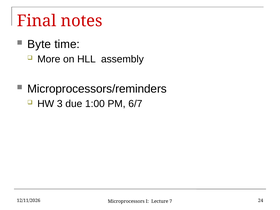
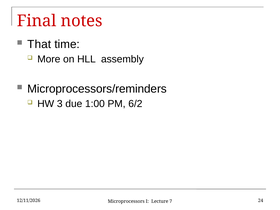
Byte: Byte -> That (39, 44)
6/7: 6/7 -> 6/2 (135, 104)
